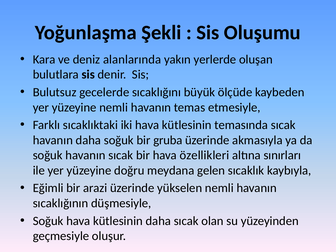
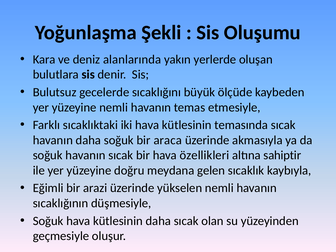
gruba: gruba -> araca (168, 140)
sınırları: sınırları -> sahiptir (282, 155)
